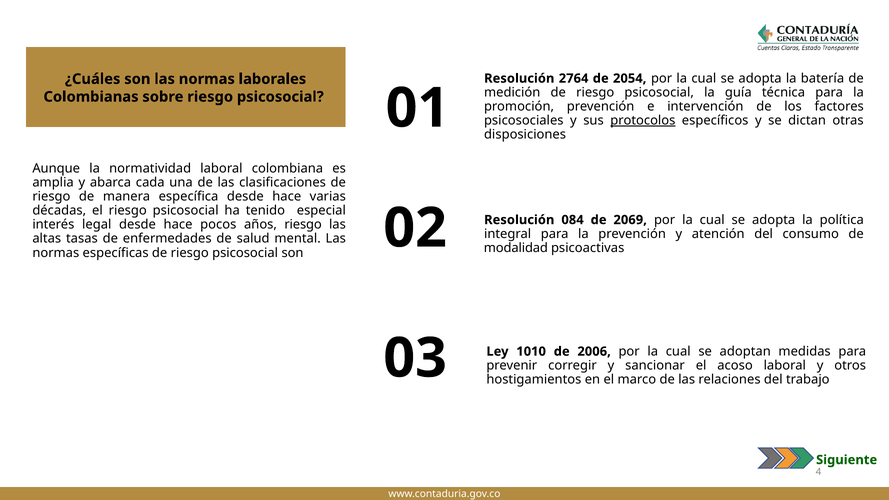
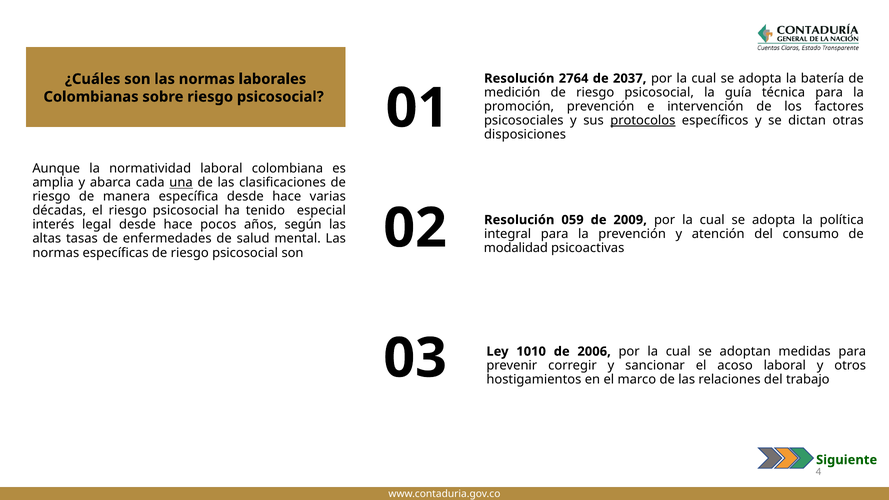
2054: 2054 -> 2037 (630, 78)
una underline: none -> present (181, 183)
084: 084 -> 059 (573, 220)
2069: 2069 -> 2009 (630, 220)
años riesgo: riesgo -> según (303, 225)
